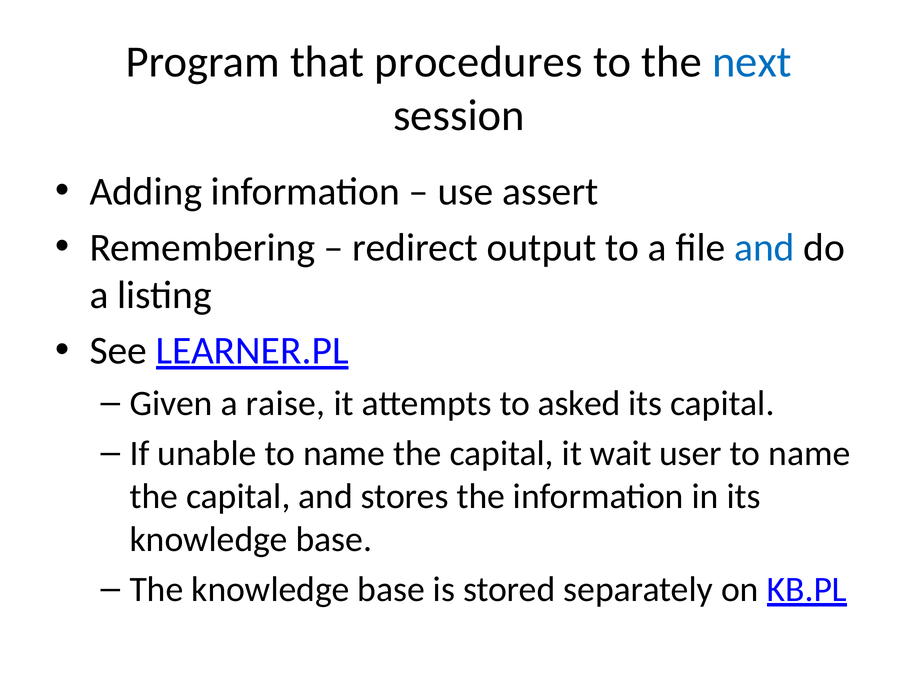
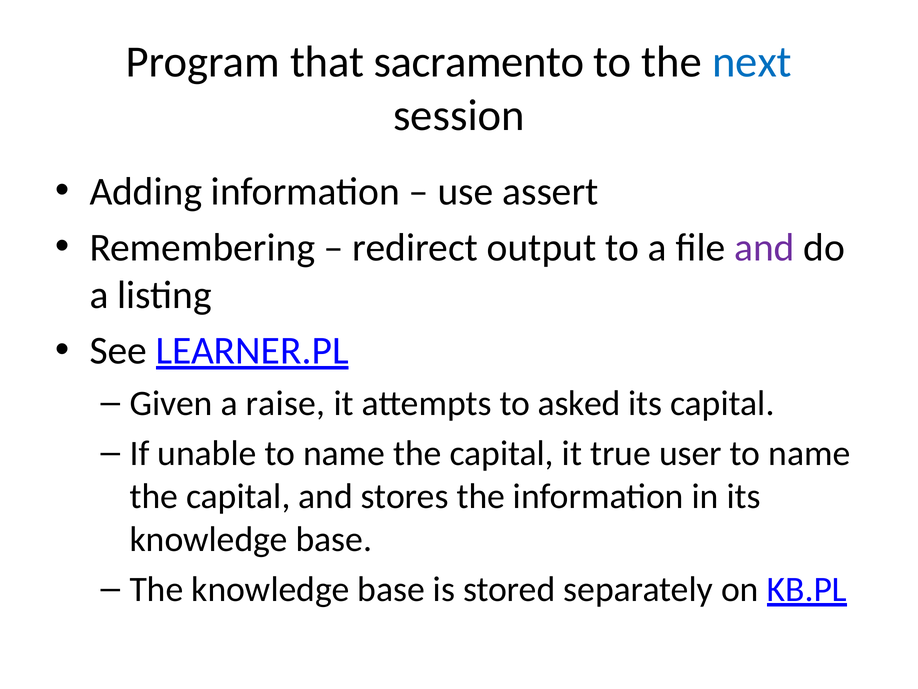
procedures: procedures -> sacramento (479, 62)
and colour: blue -> purple (764, 247)
wait: wait -> true (621, 453)
